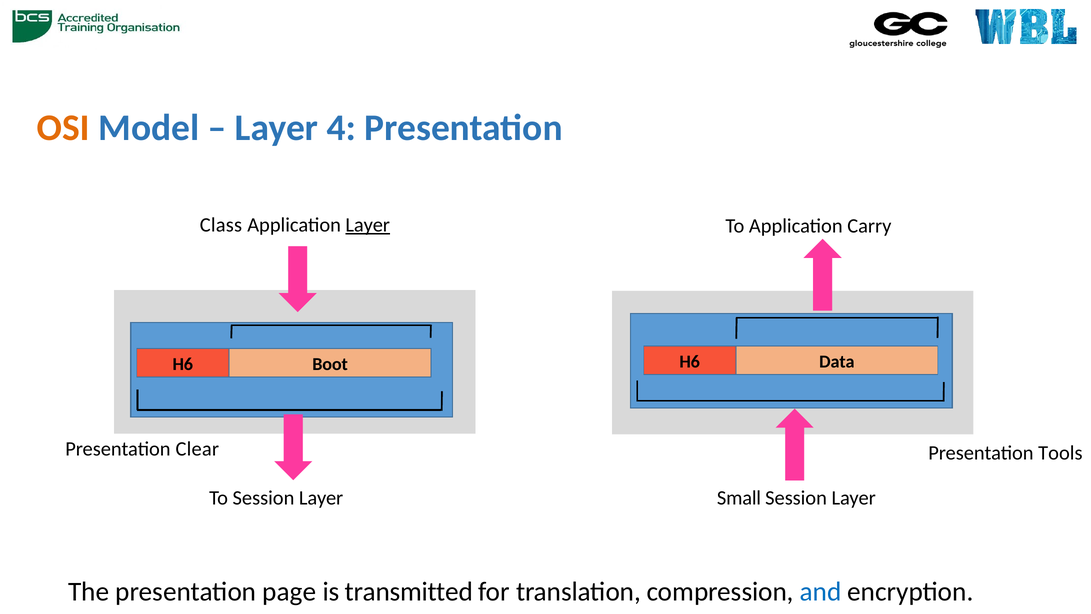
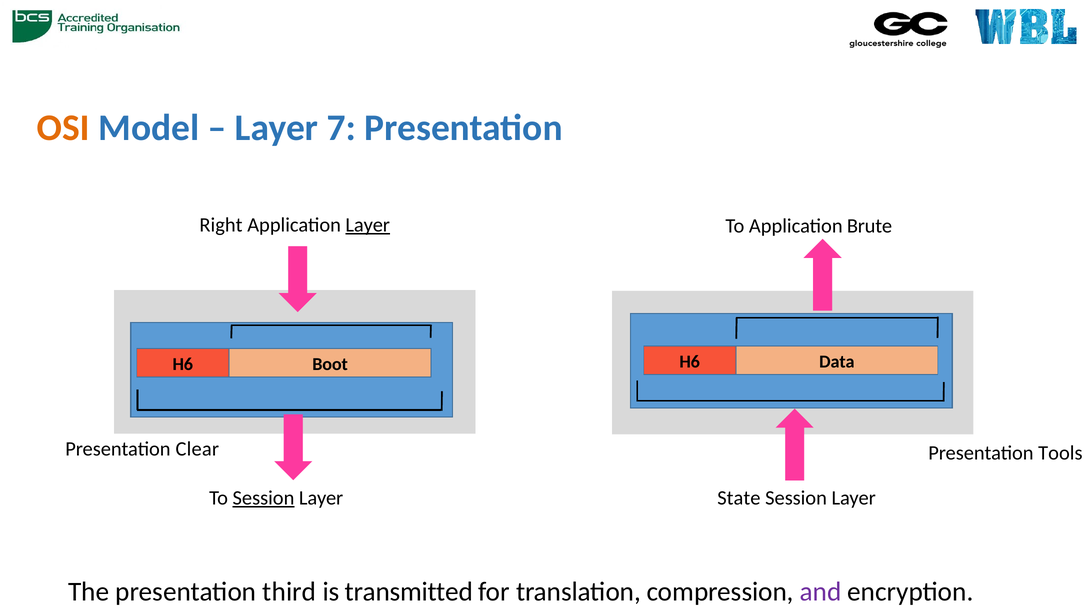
4: 4 -> 7 (341, 128)
Class: Class -> Right (221, 225)
Carry: Carry -> Brute (869, 226)
Session underline: none -> present (263, 498)
Small: Small -> State (739, 498)
page: page -> third (289, 592)
and colour: blue -> purple (821, 592)
